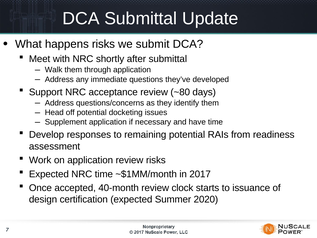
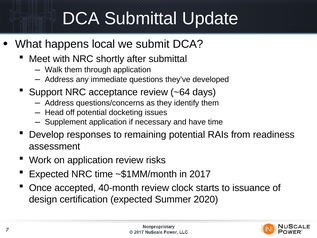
happens risks: risks -> local (103, 44)
~80: ~80 -> ~64 (180, 92)
